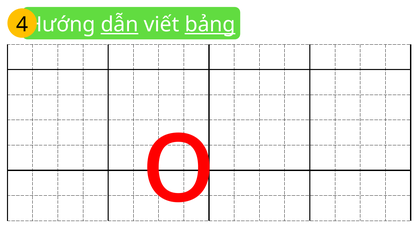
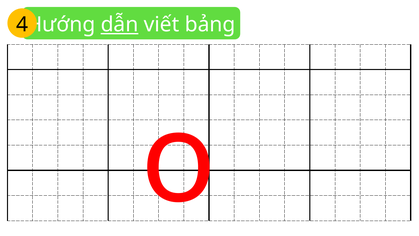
bảng underline: present -> none (210, 25)
